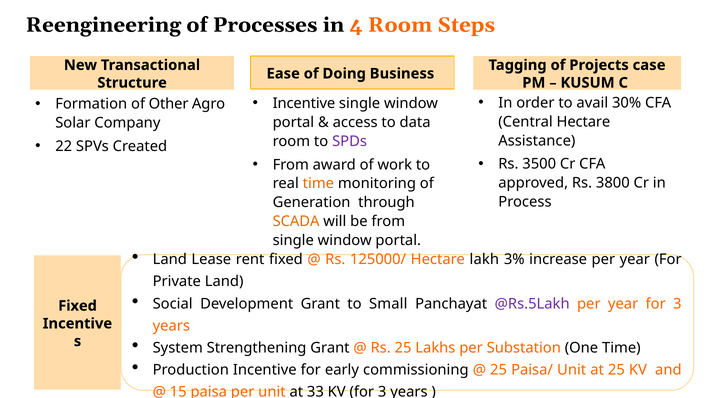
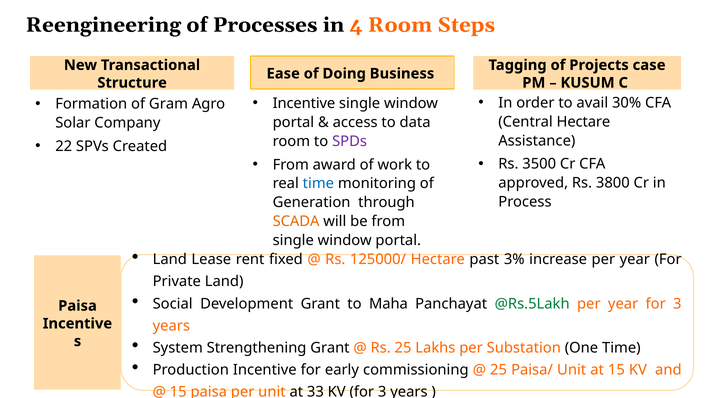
Other: Other -> Gram (168, 104)
time colour: orange -> blue (318, 184)
lakh: lakh -> past (484, 260)
Small: Small -> Maha (388, 304)
@Rs.5Lakh colour: purple -> green (532, 304)
Fixed: Fixed -> Paisa (77, 306)
at 25: 25 -> 15 (616, 370)
